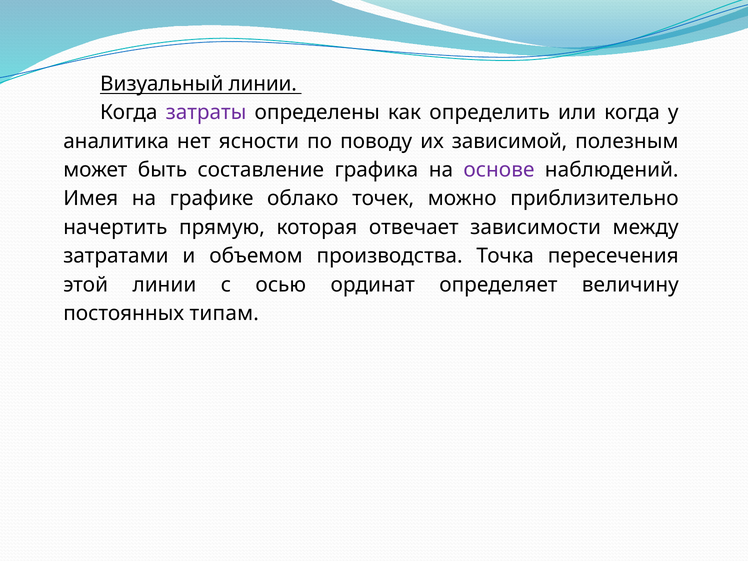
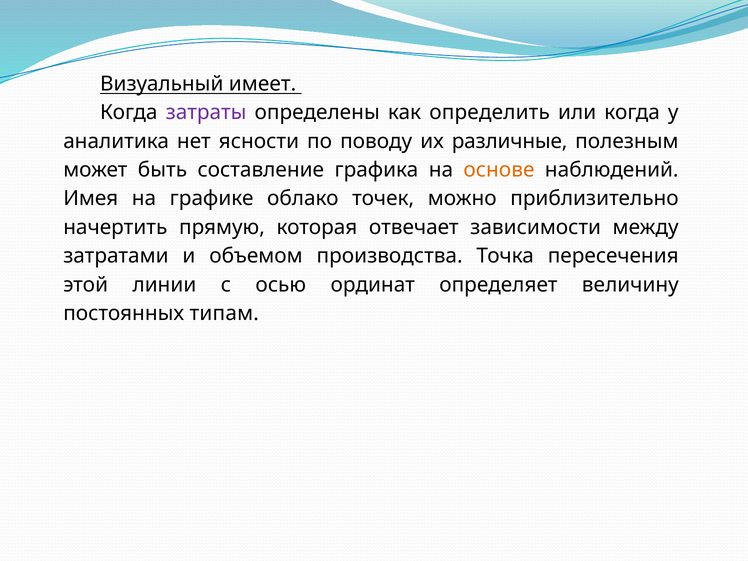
Визуальный линии: линии -> имеет (263, 84)
зависимой: зависимой -> различные (510, 141)
основе colour: purple -> orange (499, 170)
